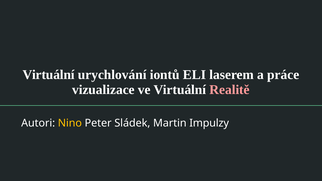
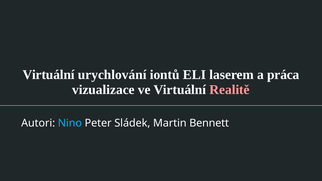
práce: práce -> práca (283, 75)
Nino colour: yellow -> light blue (70, 123)
Impulzy: Impulzy -> Bennett (209, 123)
